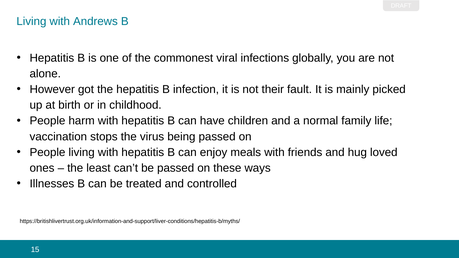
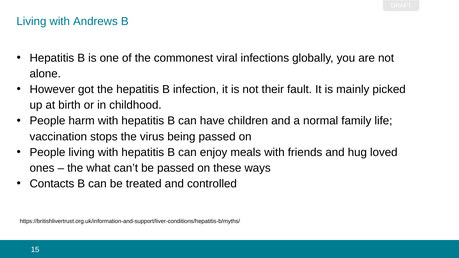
least: least -> what (98, 168)
Illnesses: Illnesses -> Contacts (52, 184)
